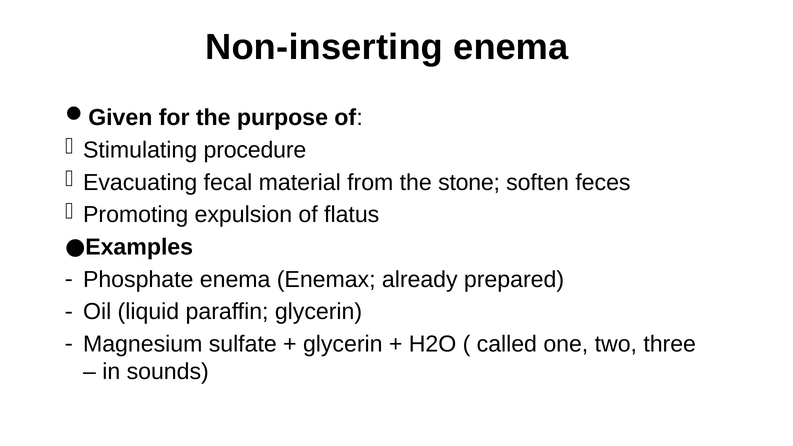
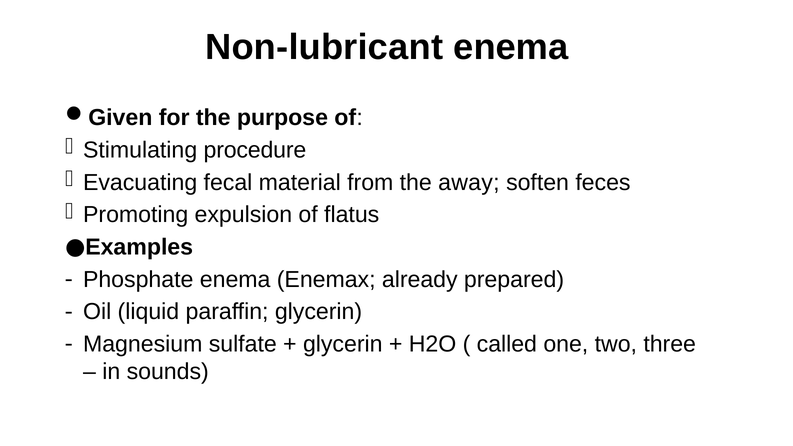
Non-inserting: Non-inserting -> Non-lubricant (324, 47)
stone: stone -> away (469, 182)
